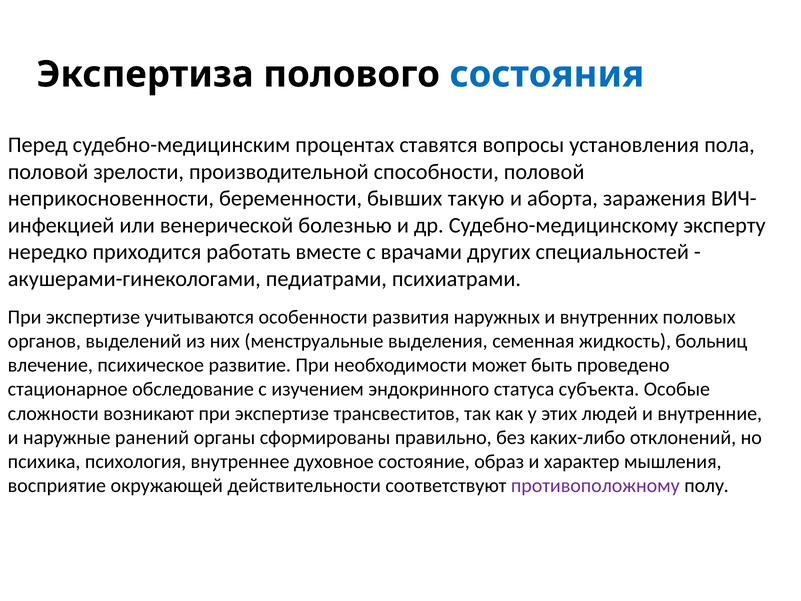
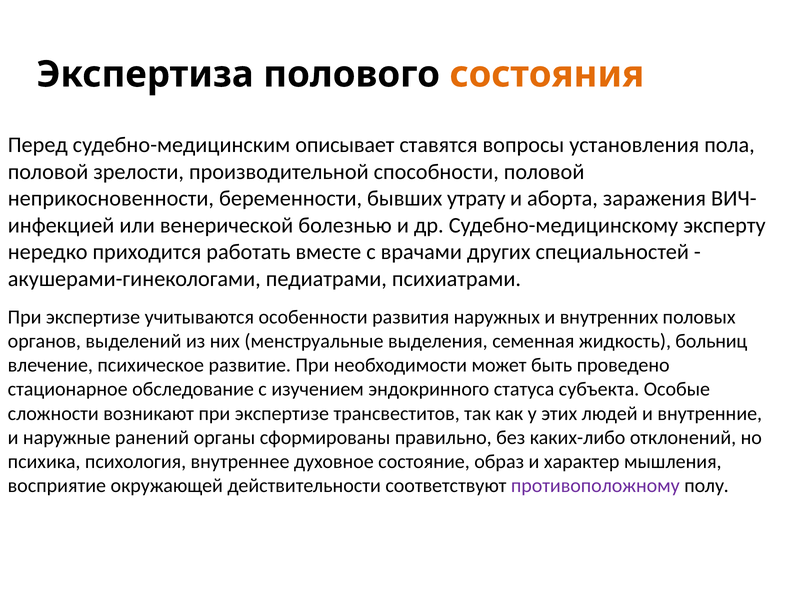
состояния colour: blue -> orange (547, 74)
процентах: процентах -> описывает (345, 145)
такую: такую -> утрату (476, 198)
